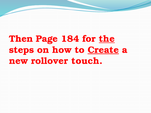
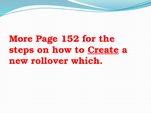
Then: Then -> More (21, 39)
184: 184 -> 152 (70, 39)
the underline: present -> none (107, 39)
touch: touch -> which (87, 61)
